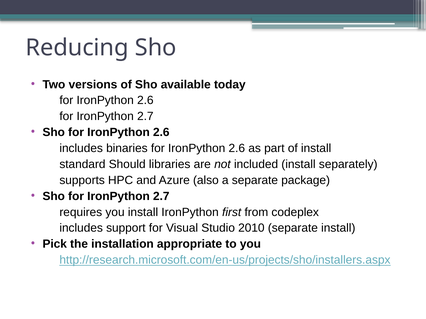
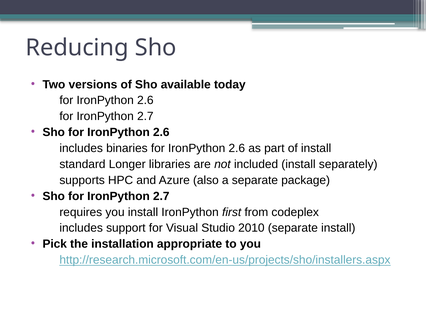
Should: Should -> Longer (127, 164)
